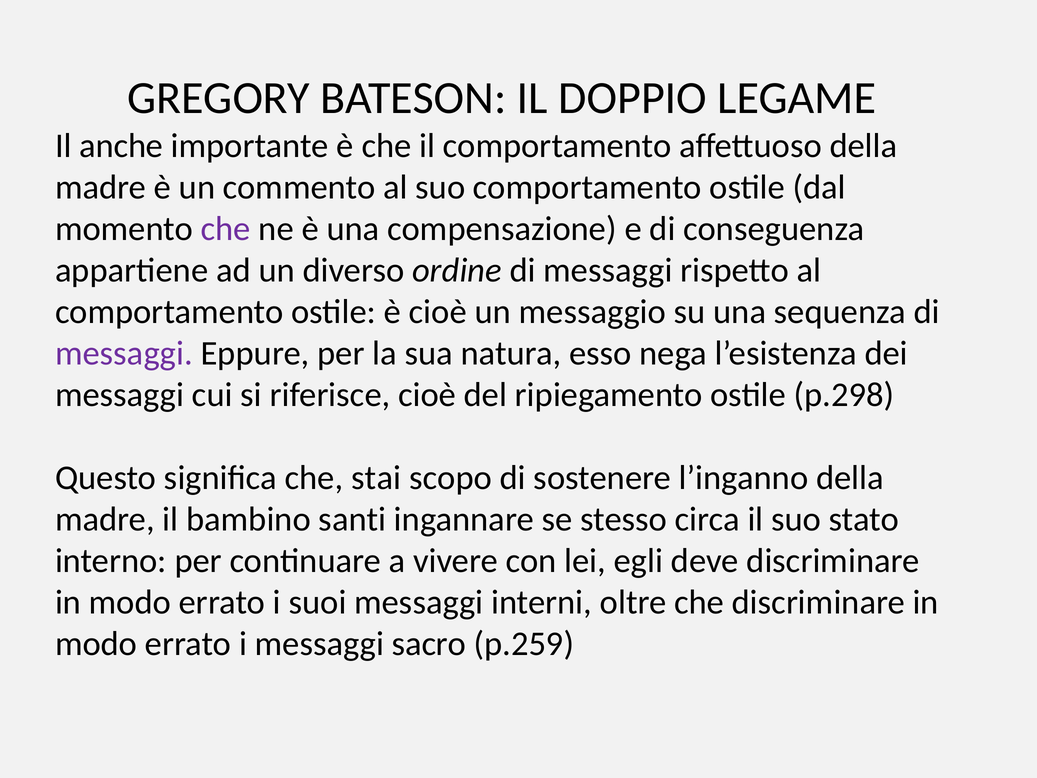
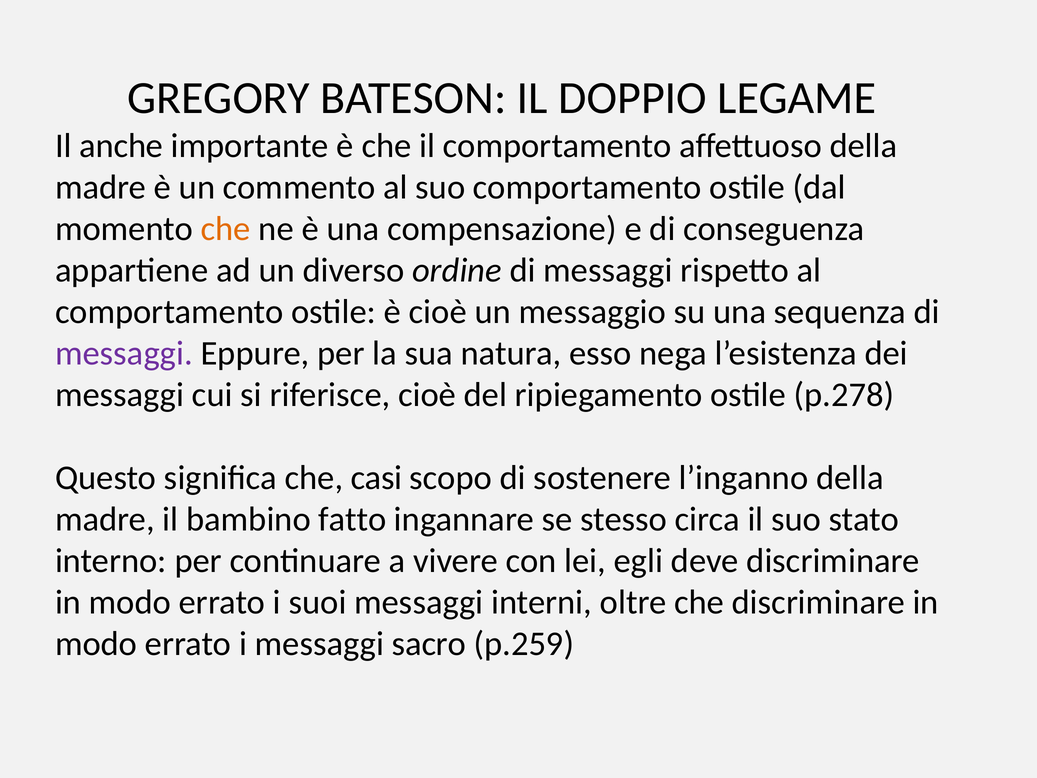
che colour: purple -> orange (226, 229)
p.298: p.298 -> p.278 (844, 395)
stai: stai -> casi (377, 478)
santi: santi -> fatto (352, 519)
